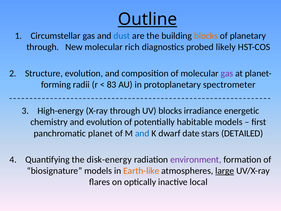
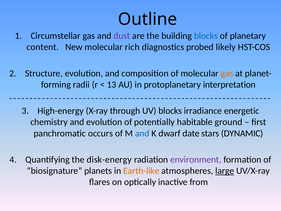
Outline underline: present -> none (147, 19)
dust colour: blue -> purple (122, 36)
blocks colour: orange -> blue (206, 36)
through: through -> content (43, 47)
gas colour: purple -> orange (227, 73)
83: 83 -> 13 (112, 84)
spectrometer: spectrometer -> interpretation (229, 84)
habitable models: models -> ground (229, 122)
planet: planet -> occurs (100, 133)
DETAILED: DETAILED -> DYNAMIC (242, 133)
biosignature models: models -> planets (98, 171)
local: local -> from (199, 182)
